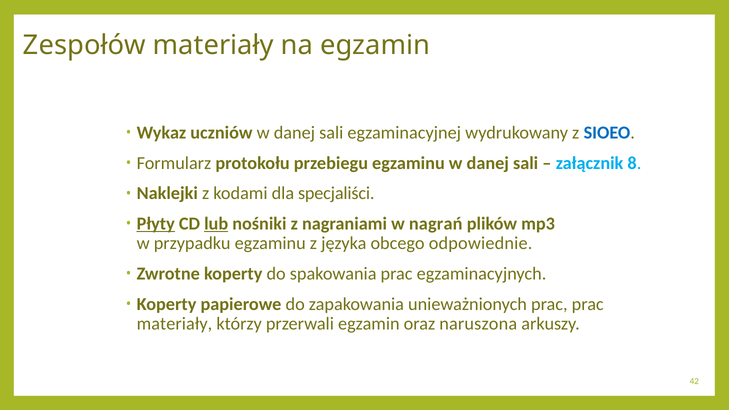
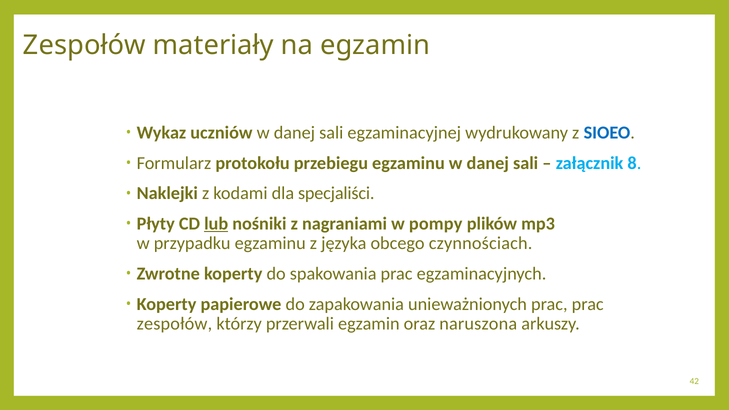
Płyty underline: present -> none (156, 224)
nagrań: nagrań -> pompy (436, 224)
odpowiednie: odpowiednie -> czynnościach (481, 243)
materiały: materiały -> zespołów (174, 324)
